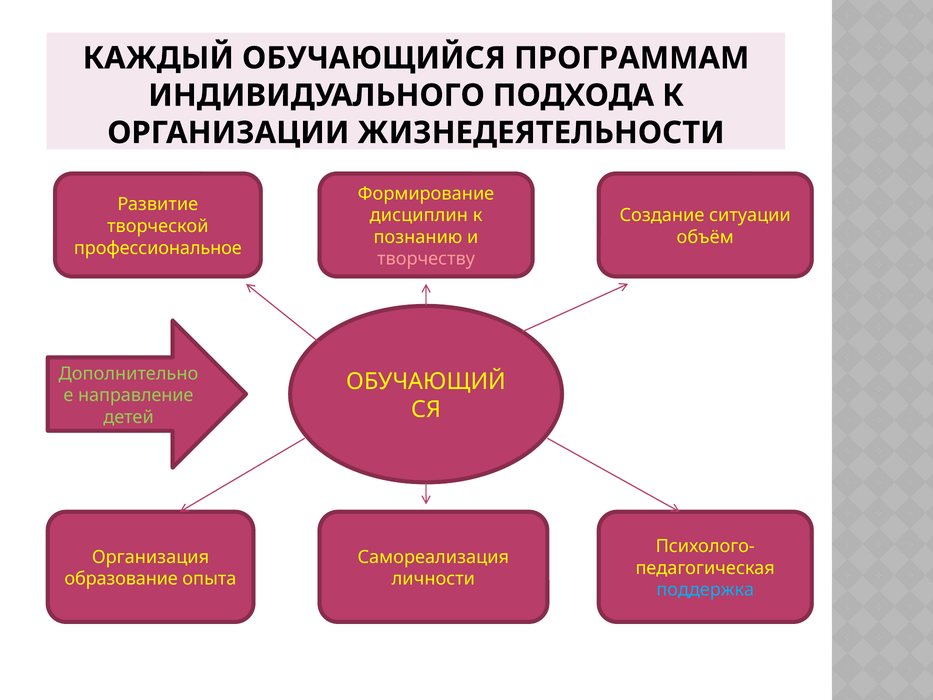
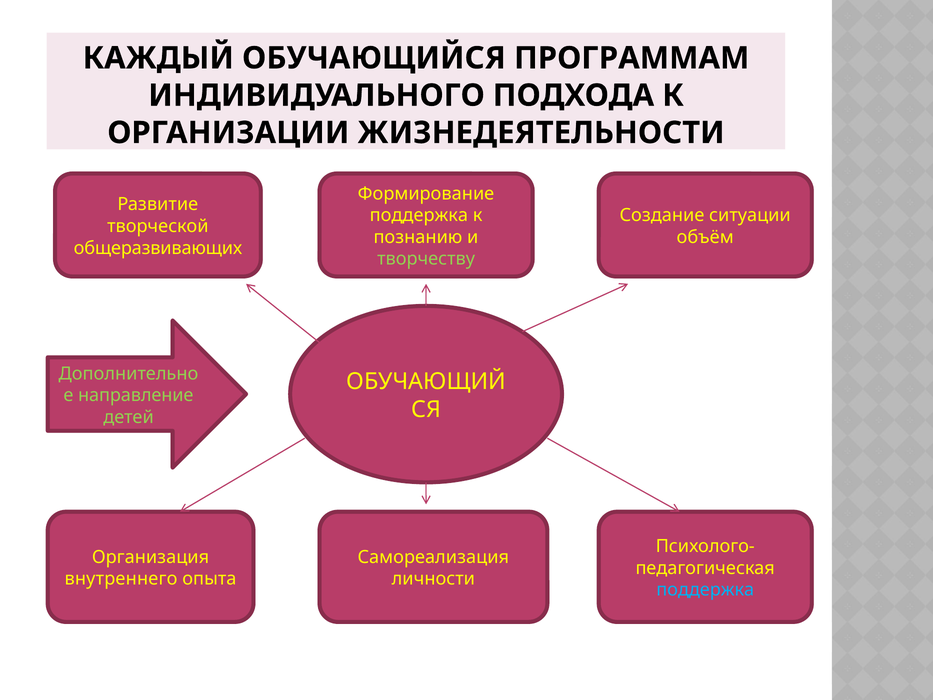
дисциплин: дисциплин -> поддержка (419, 215)
профессиональное: профессиональное -> общеразвивающих (158, 248)
творчеству colour: pink -> light green (426, 259)
образование: образование -> внутреннего (121, 579)
